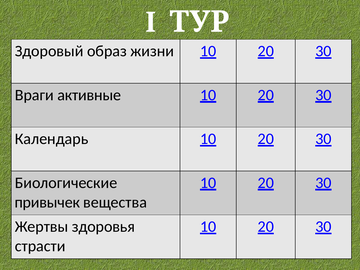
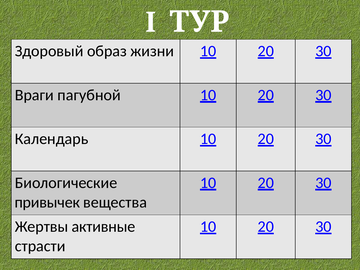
активные: активные -> пагубной (89, 95)
здоровья: здоровья -> активные (103, 227)
